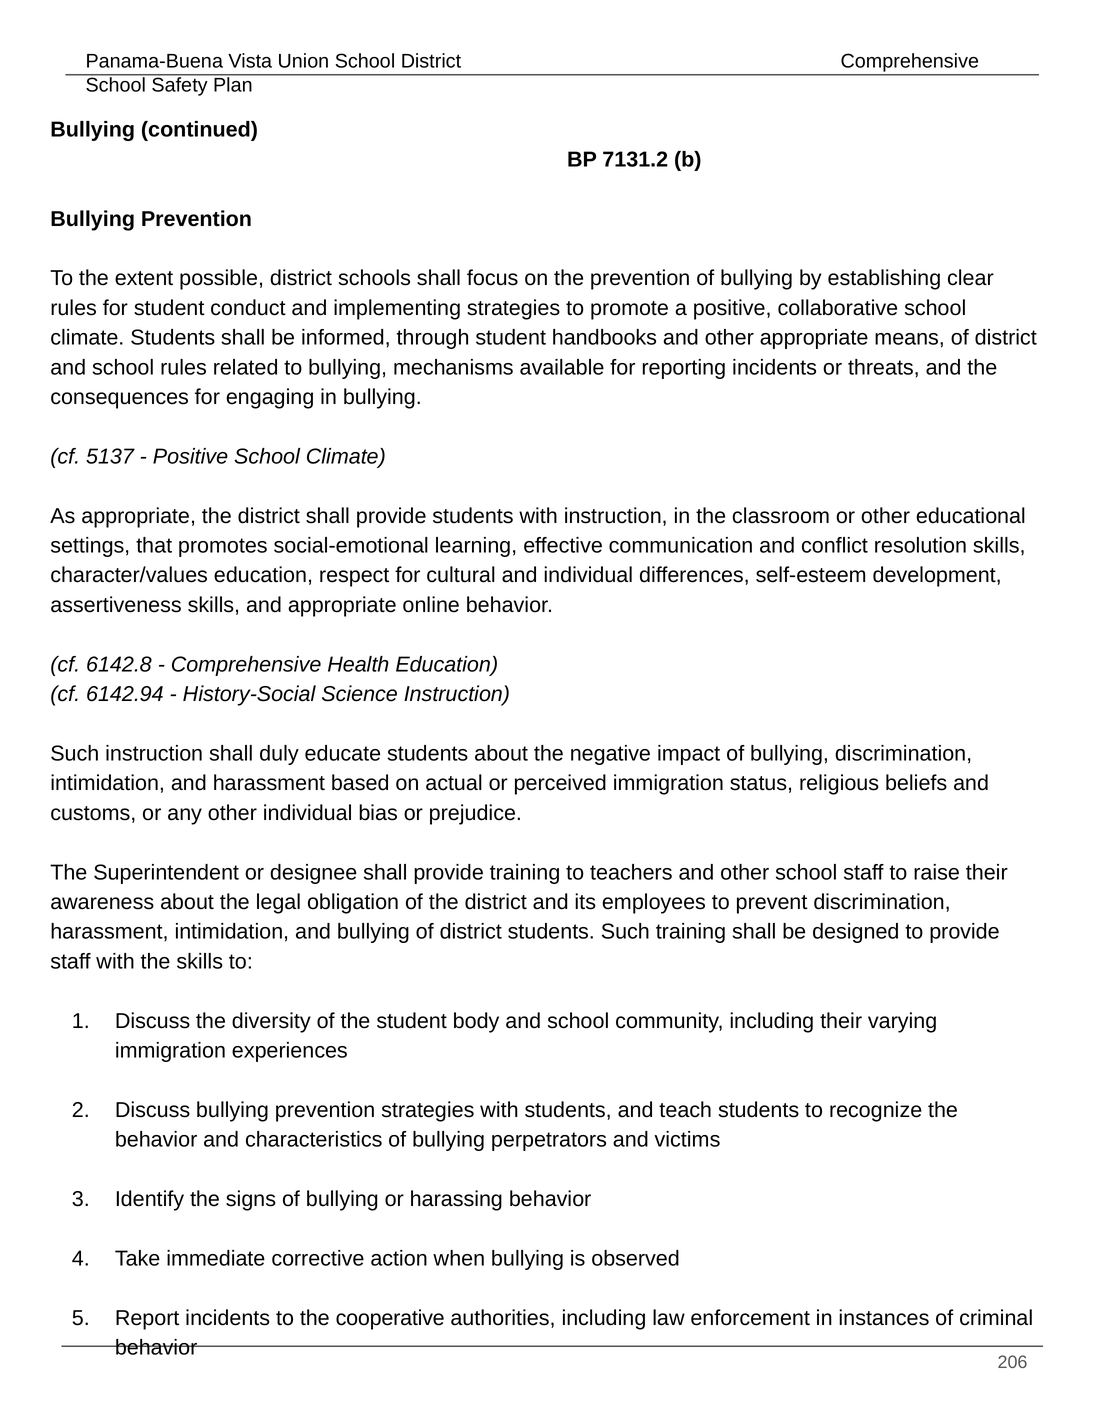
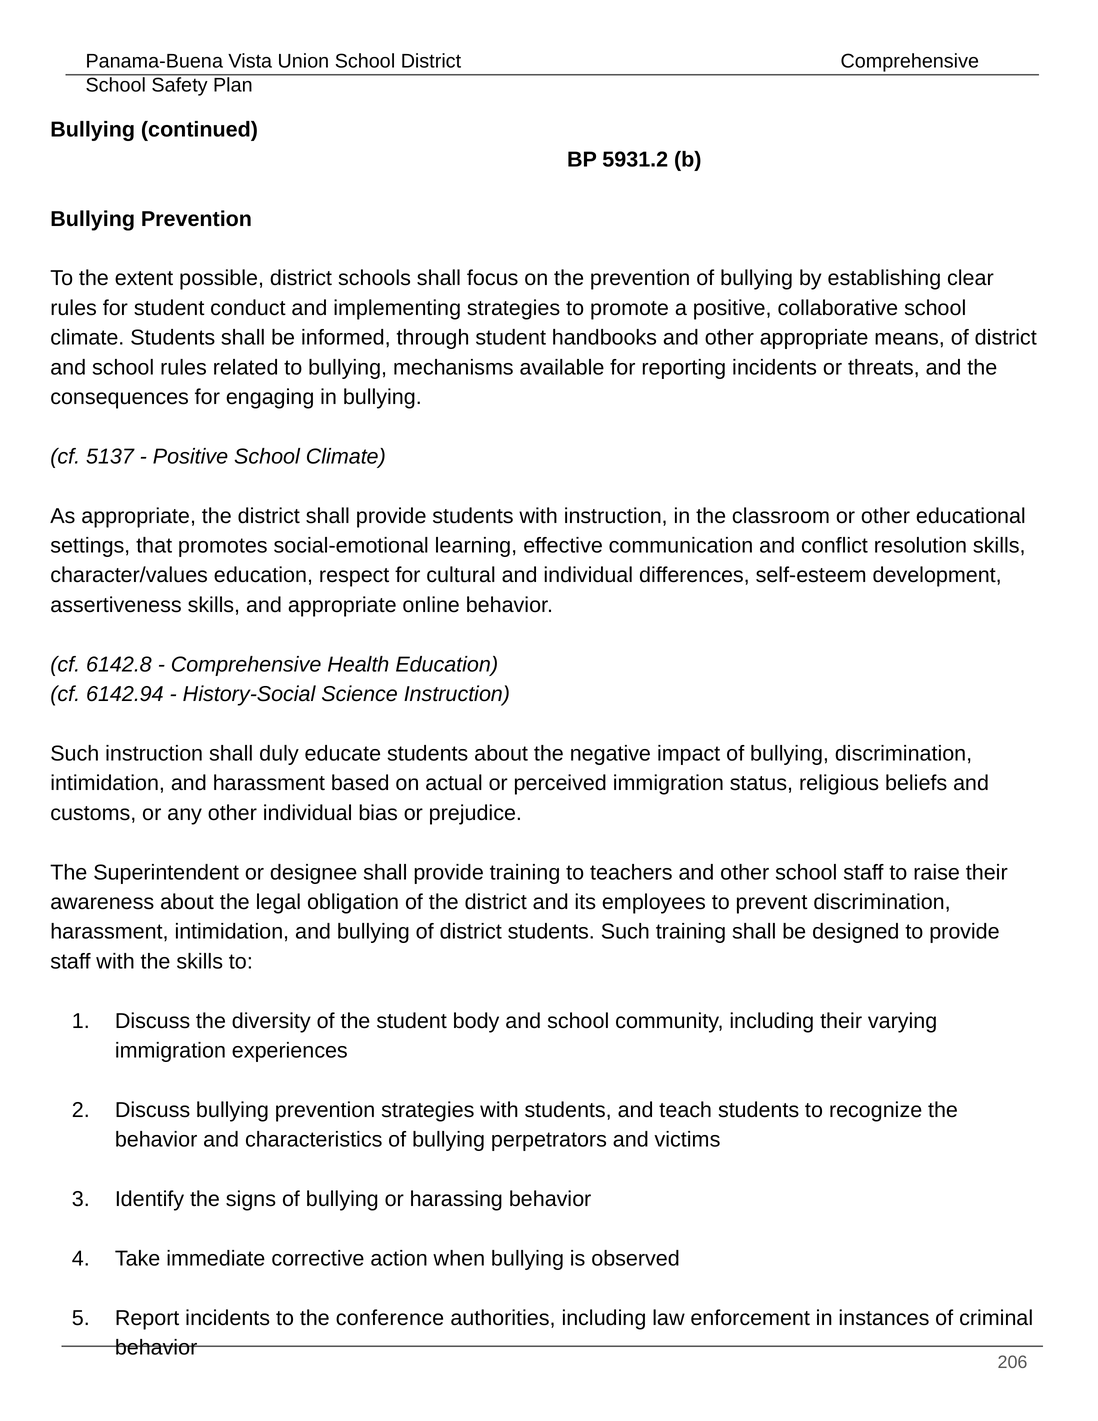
7131.2: 7131.2 -> 5931.2 (635, 160)
cooperative: cooperative -> conference (390, 1318)
